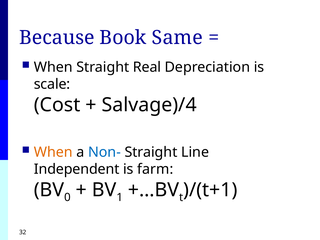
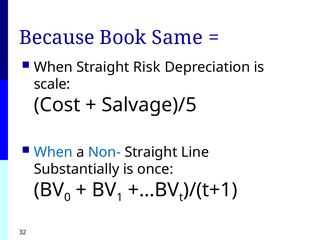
Real: Real -> Risk (147, 67)
Salvage)/4: Salvage)/4 -> Salvage)/5 (149, 105)
When colour: orange -> blue (53, 152)
Independent: Independent -> Substantially (77, 169)
farm: farm -> once (155, 169)
